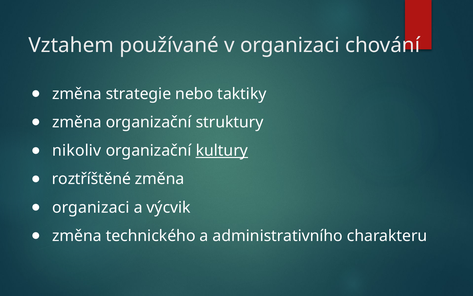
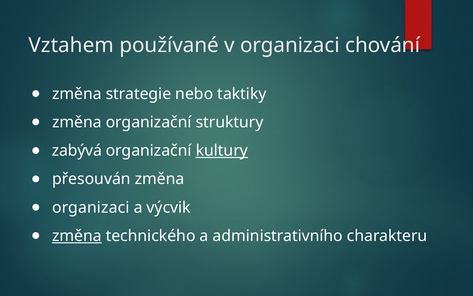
nikoliv: nikoliv -> zabývá (77, 150)
roztříštěné: roztříštěné -> přesouván (91, 179)
změna underline: none -> present (77, 236)
